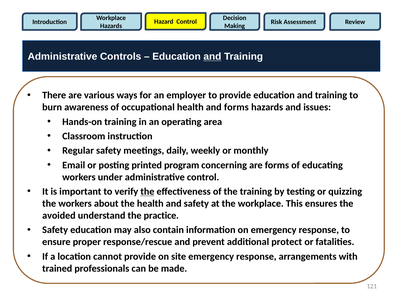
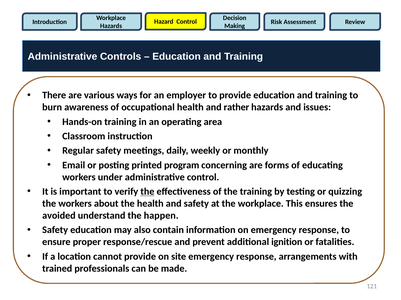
and underline: present -> none (212, 57)
and forms: forms -> rather (236, 108)
practice: practice -> happen (161, 216)
protect: protect -> ignition (287, 243)
